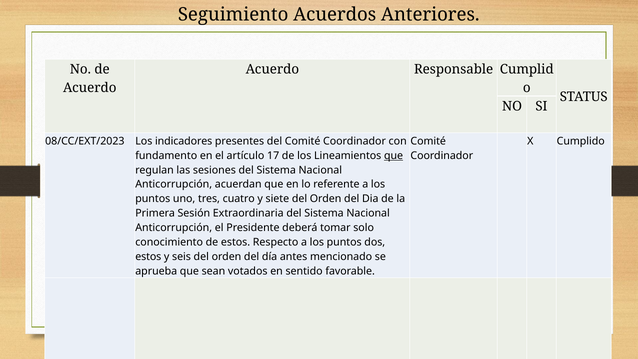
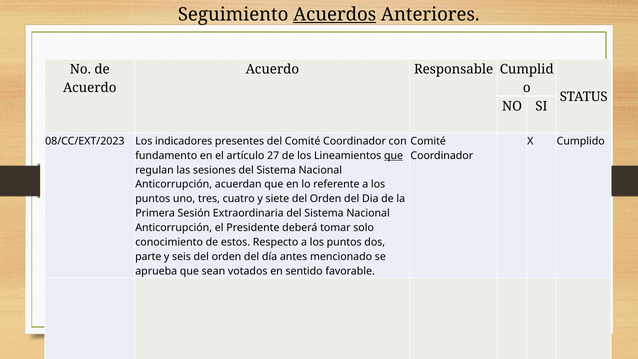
Acuerdos underline: none -> present (335, 15)
17: 17 -> 27 (273, 156)
estos: estos -> parte (148, 257)
